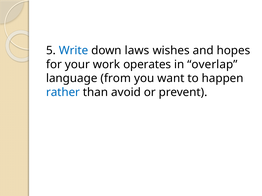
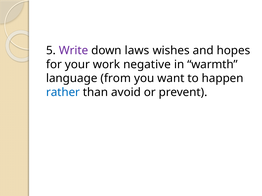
Write colour: blue -> purple (74, 51)
operates: operates -> negative (147, 65)
overlap: overlap -> warmth (213, 65)
